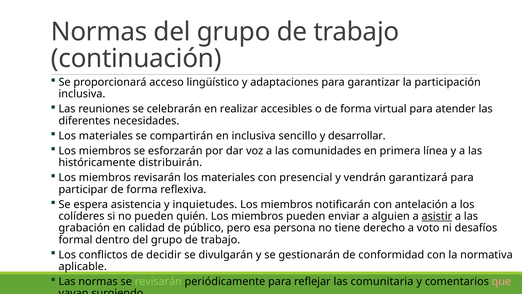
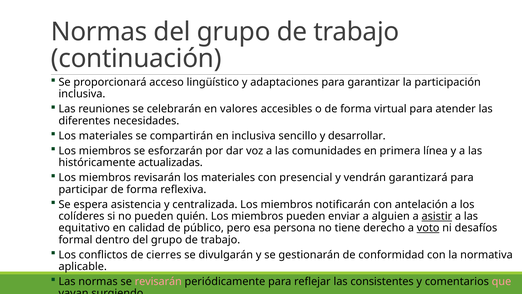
realizar: realizar -> valores (239, 109)
distribuirán: distribuirán -> actualizadas (170, 162)
inquietudes: inquietudes -> centralizada (205, 204)
grabación: grabación -> equitativo (84, 228)
voto underline: none -> present (428, 228)
decidir: decidir -> cierres (164, 254)
revisarán colour: light green -> pink (158, 281)
comunitaria: comunitaria -> consistentes (382, 281)
